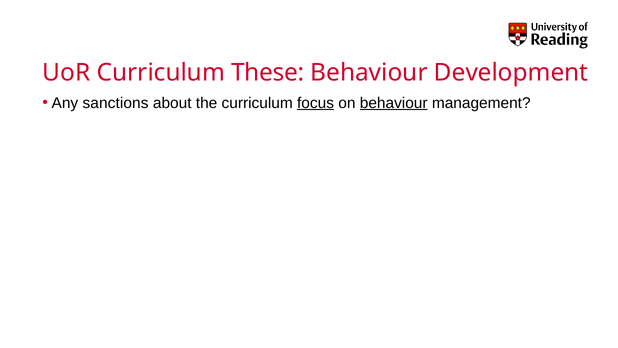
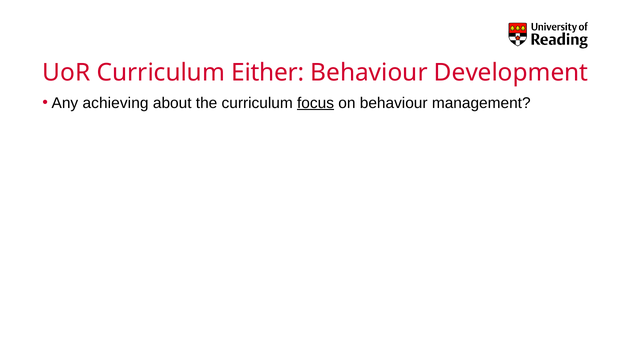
These: These -> Either (268, 73)
sanctions: sanctions -> achieving (116, 103)
behaviour underline: present -> none (394, 103)
